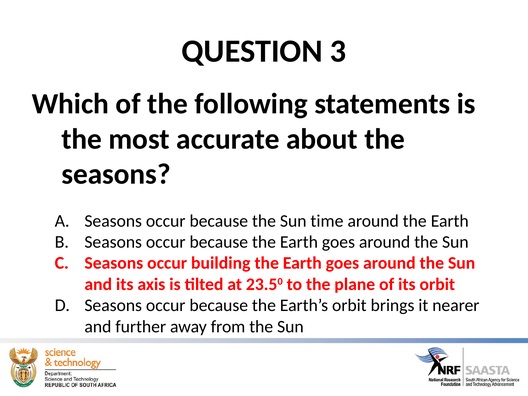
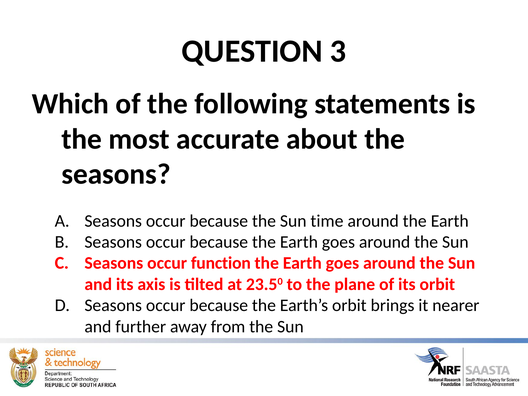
building: building -> function (221, 263)
